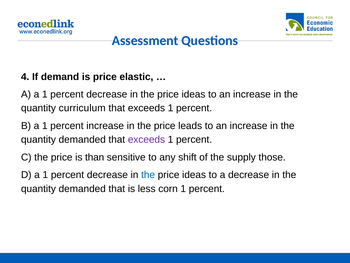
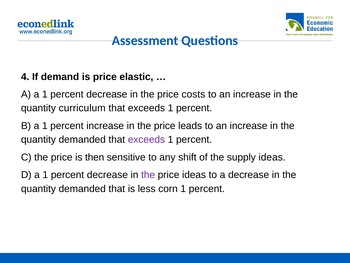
ideas: ideas -> costs (193, 94)
than: than -> then (95, 157)
supply those: those -> ideas (272, 157)
the colour: blue -> purple (148, 175)
